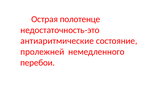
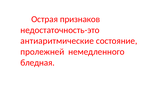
полотенце: полотенце -> признаков (80, 19)
перебои: перебои -> бледная (38, 63)
